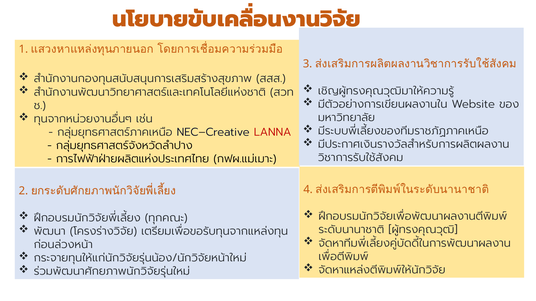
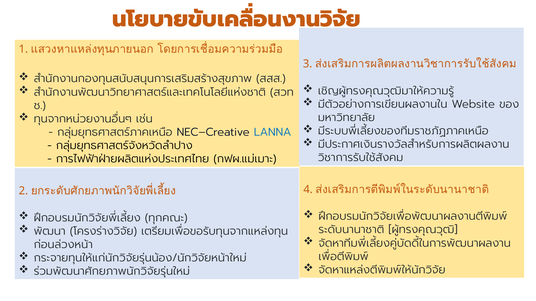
LANNA colour: red -> blue (273, 132)
